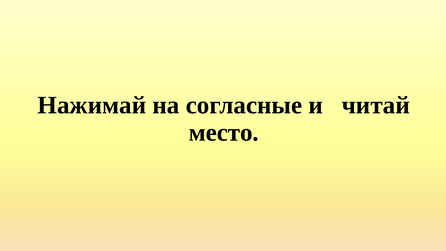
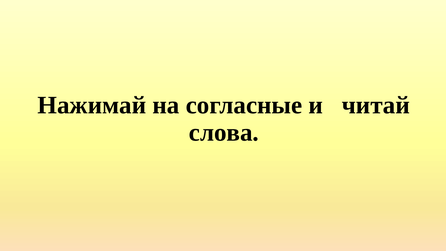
место: место -> слова (224, 132)
